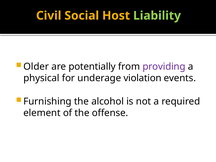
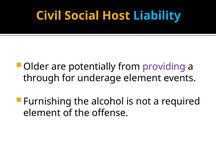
Liability colour: light green -> light blue (157, 16)
physical: physical -> through (41, 78)
underage violation: violation -> element (142, 78)
